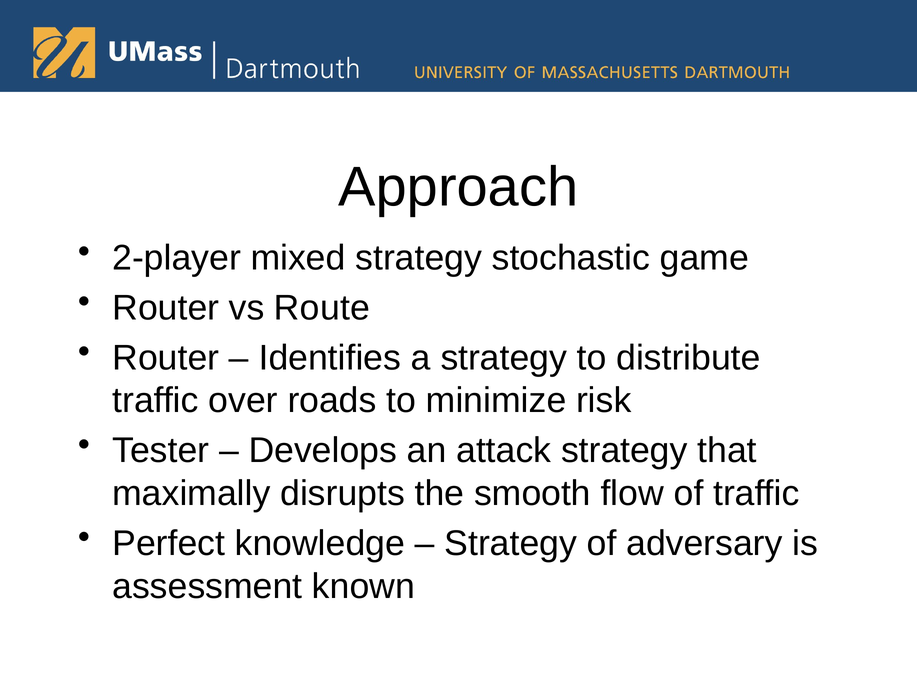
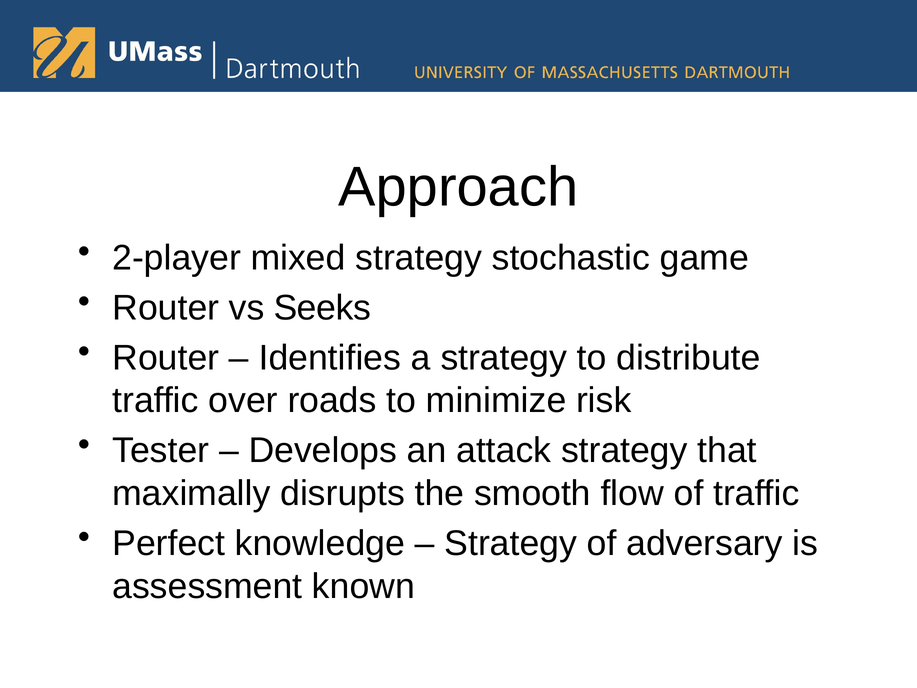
Route: Route -> Seeks (322, 308)
